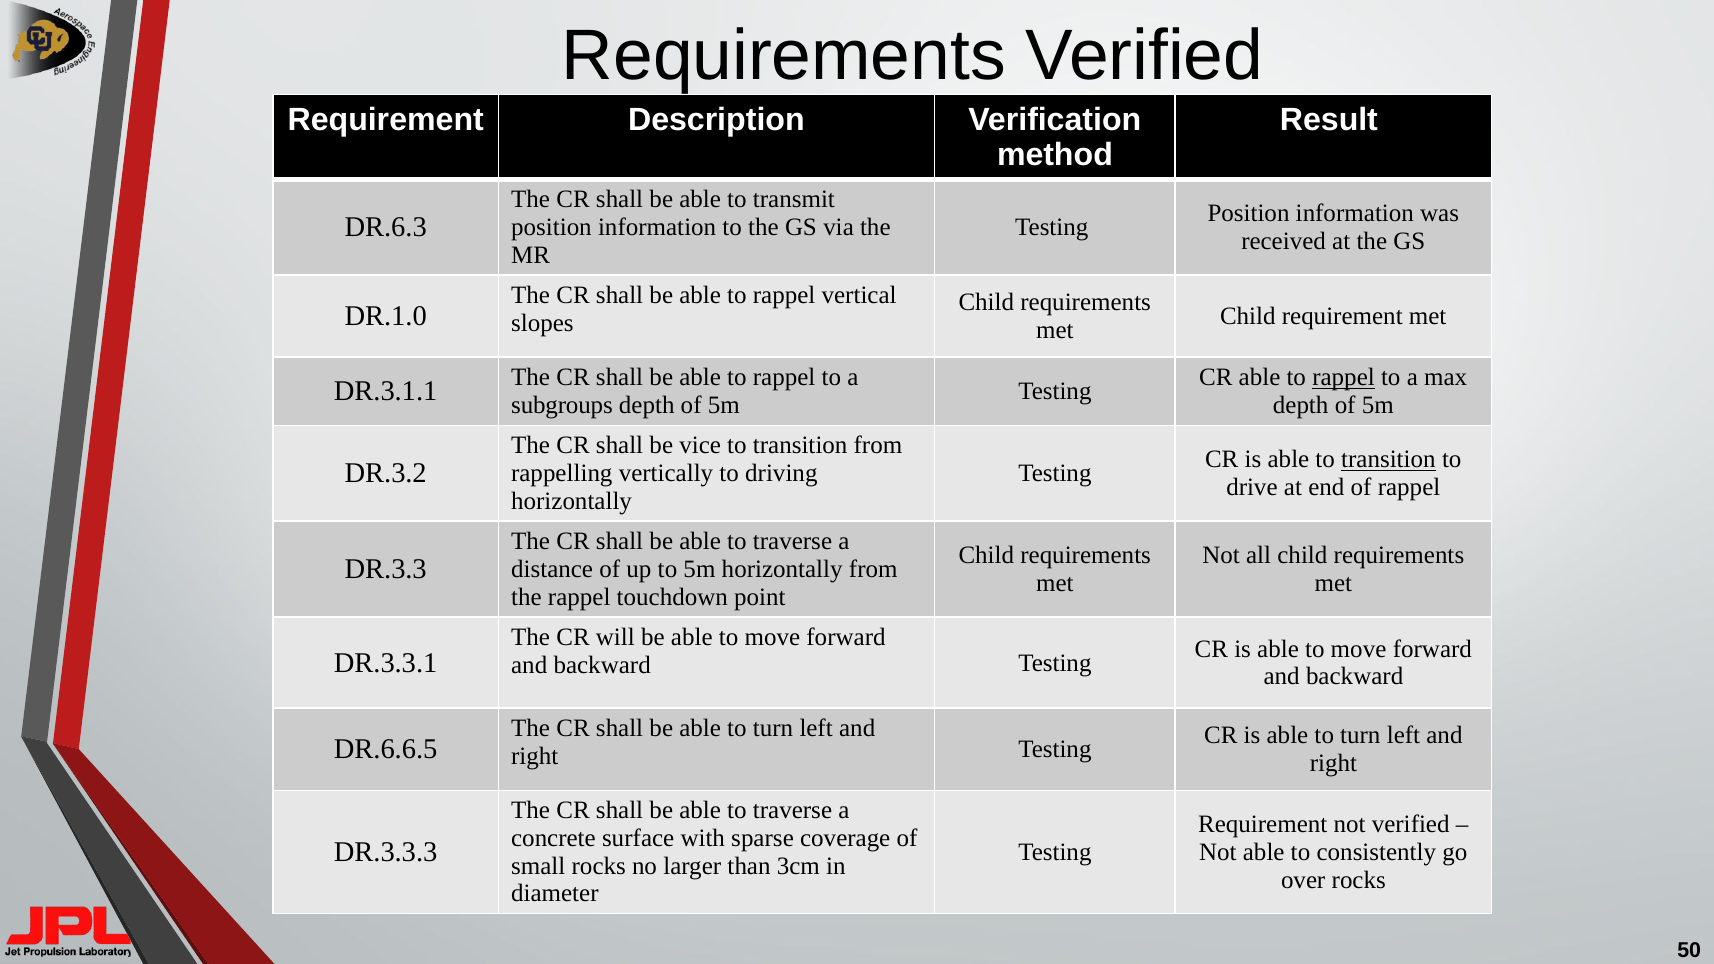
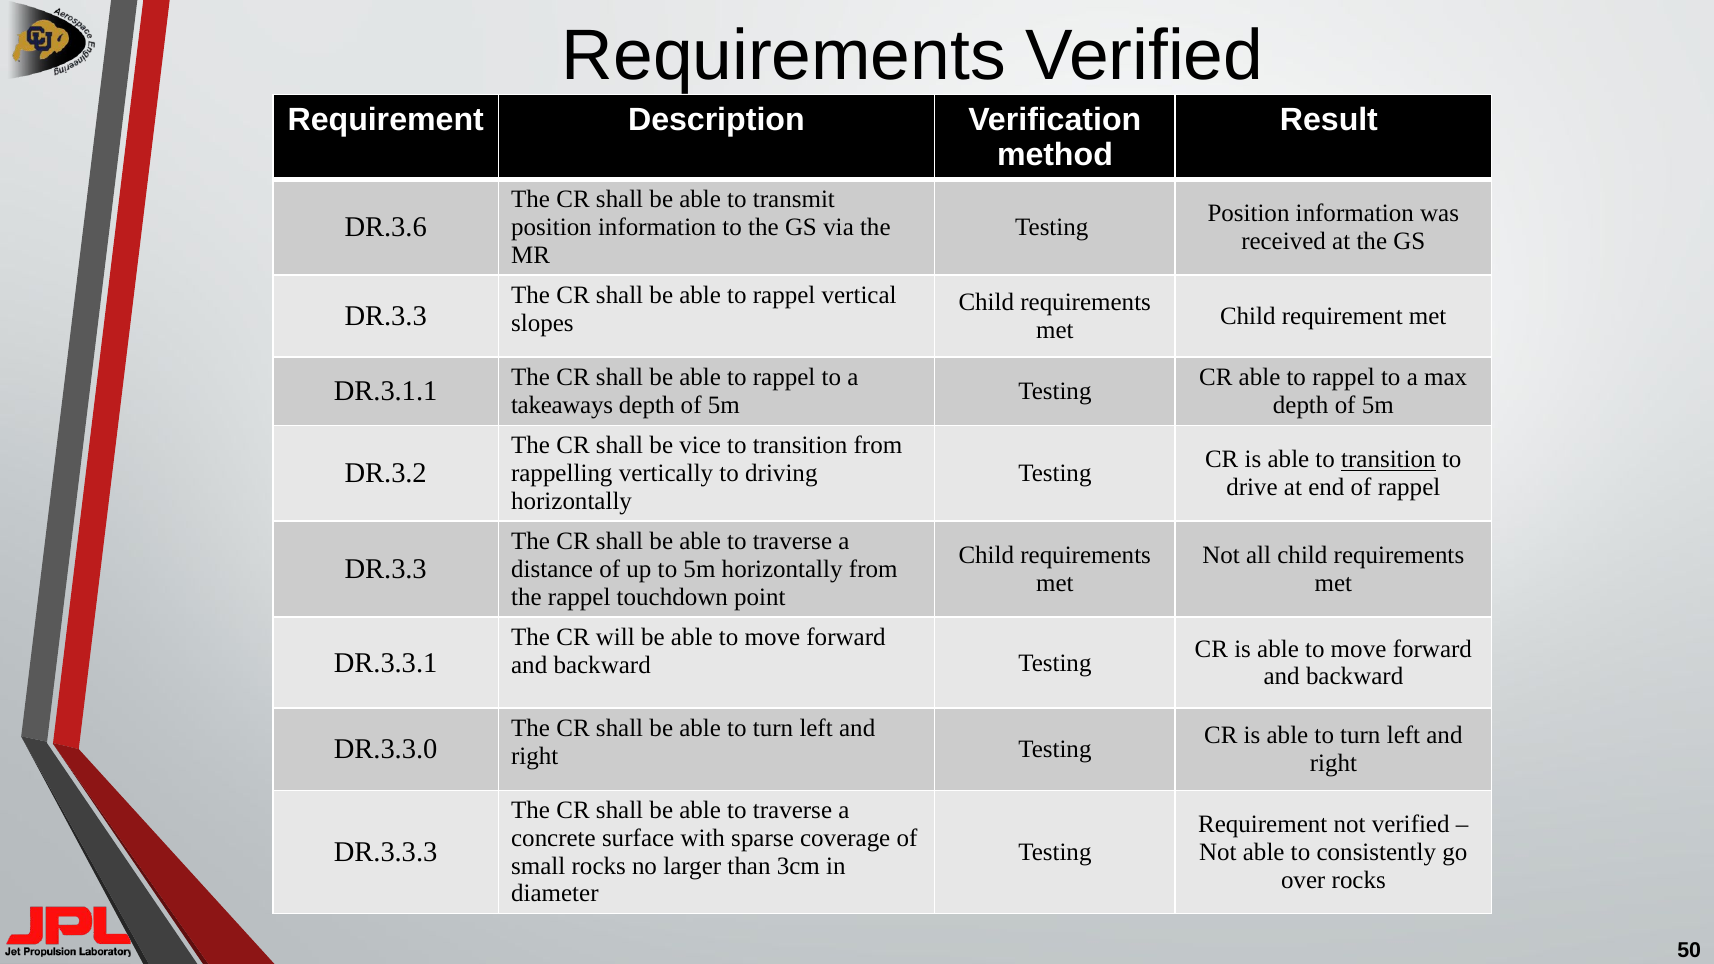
DR.6.3: DR.6.3 -> DR.3.6 (386, 227)
DR.1.0: DR.1.0 -> DR.3.3 (386, 316)
rappel underline: present -> none (1344, 378)
subgroups: subgroups -> takeaways (562, 405)
DR.6.6.5: DR.6.6.5 -> DR.3.3.0 (386, 750)
